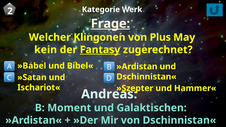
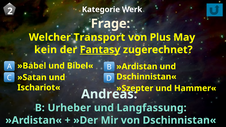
Frage underline: present -> none (110, 24)
Klingonen: Klingonen -> Transport (99, 37)
Moment: Moment -> Urheber (69, 108)
Galaktischen: Galaktischen -> Langfassung (152, 108)
